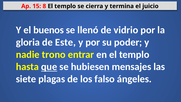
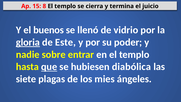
gloria underline: none -> present (28, 42)
trono: trono -> sobre (54, 54)
mensajes: mensajes -> diabólica (131, 67)
falso: falso -> mies (105, 79)
